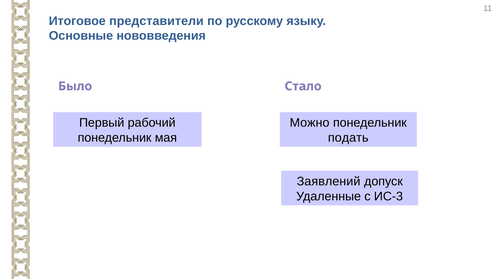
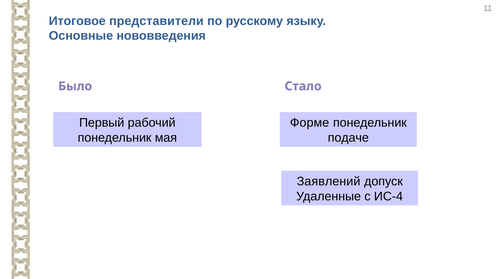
Можно: Можно -> Форме (310, 123)
подать: подать -> подаче (348, 138)
ИС-3: ИС-3 -> ИС-4 (388, 197)
